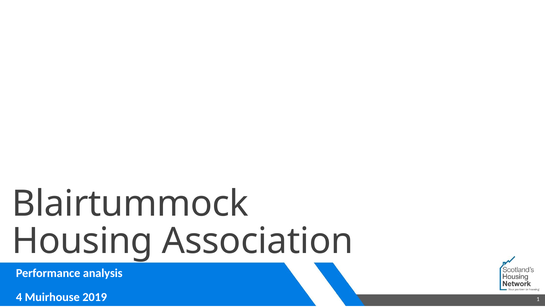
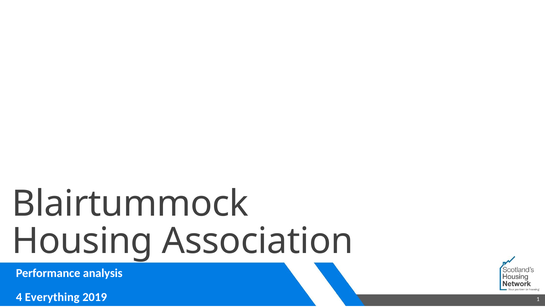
Muirhouse: Muirhouse -> Everything (52, 297)
